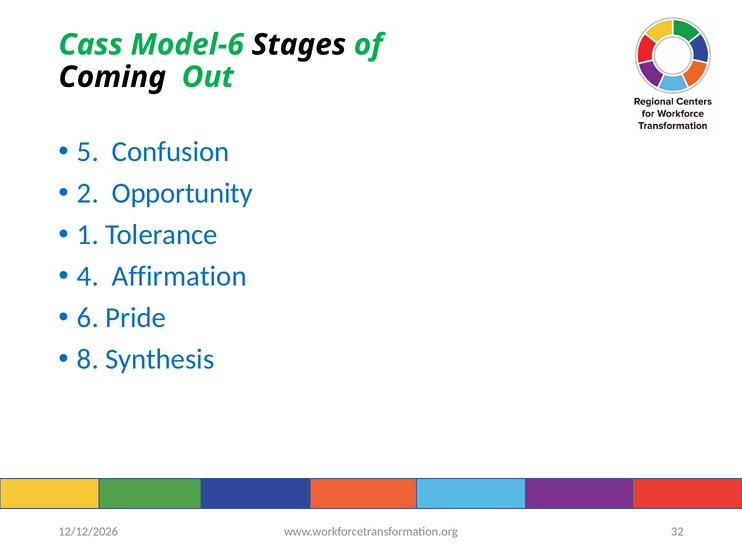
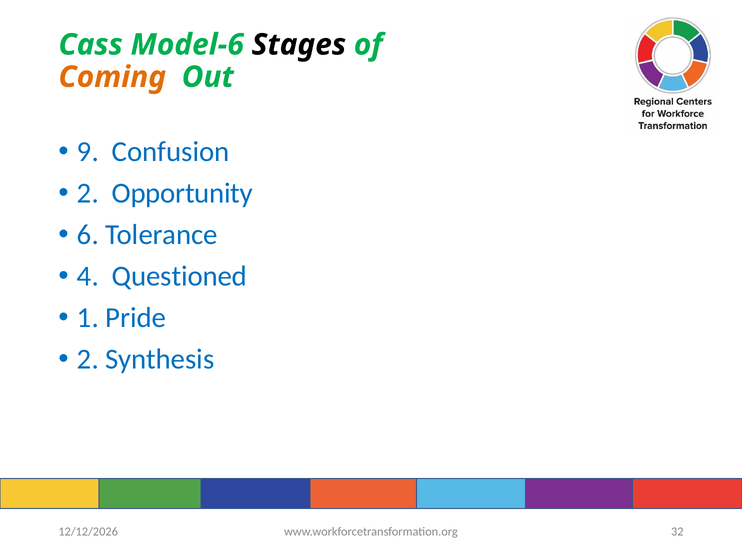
Coming colour: black -> orange (112, 77)
5: 5 -> 9 (88, 152)
1: 1 -> 6 (88, 235)
Affirmation: Affirmation -> Questioned (179, 276)
6: 6 -> 1 (88, 317)
8: 8 -> 2 (88, 359)
